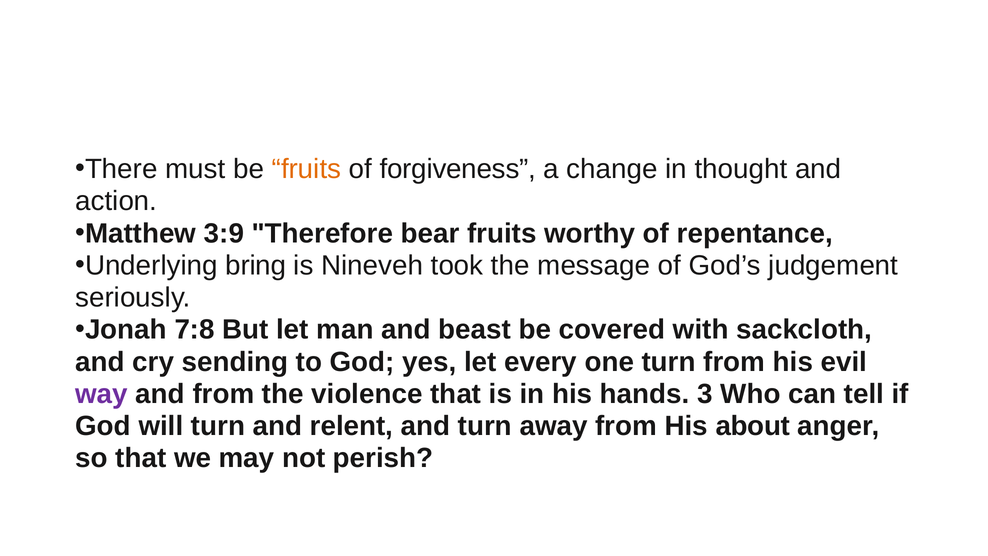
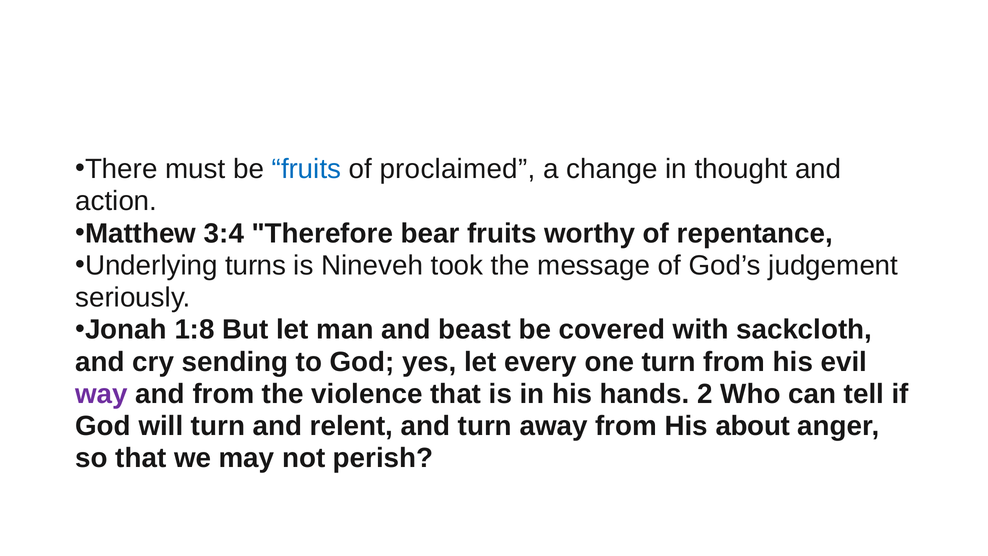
fruits colour: orange -> blue (306, 169)
forgiveness: forgiveness -> proclaimed (458, 169)
3:9: 3:9 -> 3:4 (224, 233)
bring: bring -> turns (256, 265)
7:8: 7:8 -> 1:8 (195, 330)
3: 3 -> 2 (705, 394)
